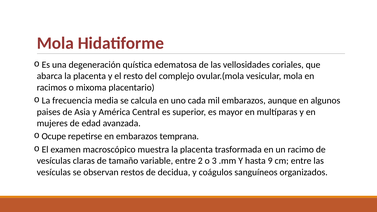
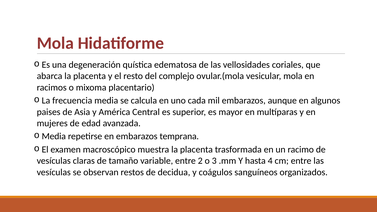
o Ocupe: Ocupe -> Media (54, 136)
9: 9 -> 4 (270, 161)
